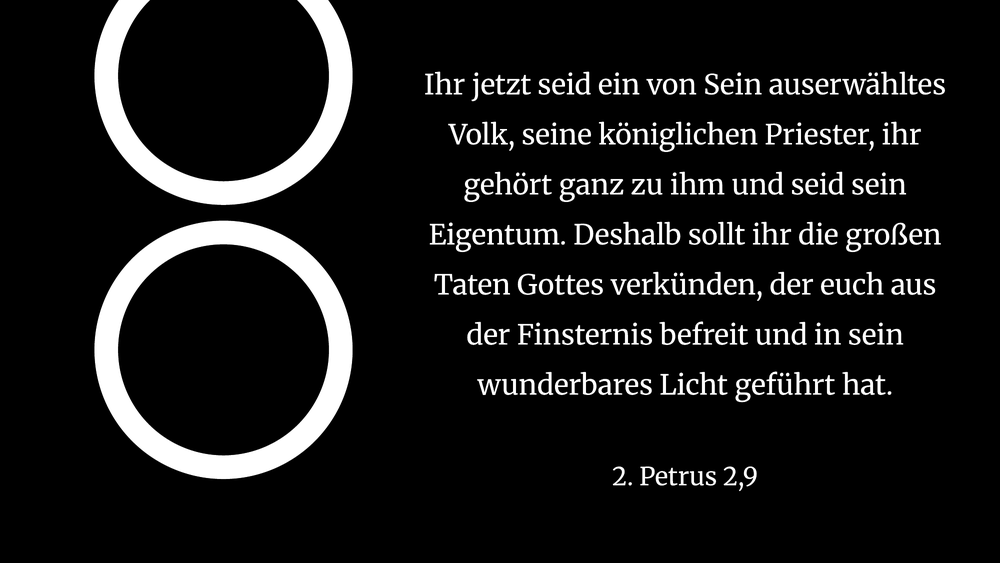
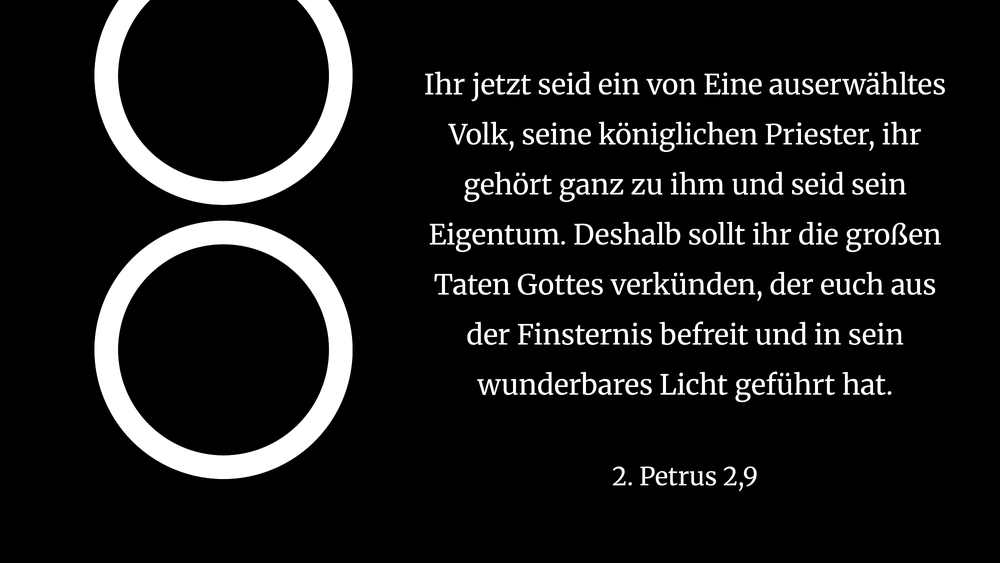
von Sein: Sein -> Eine (733, 85)
